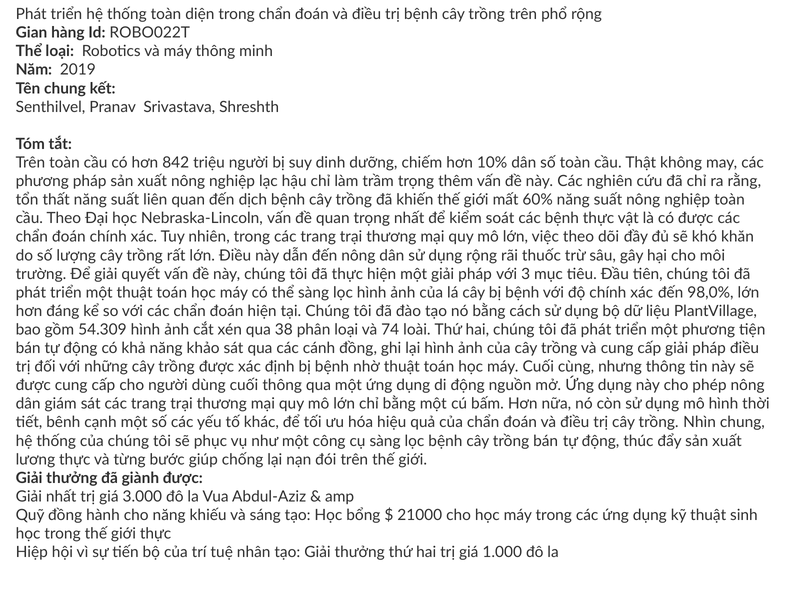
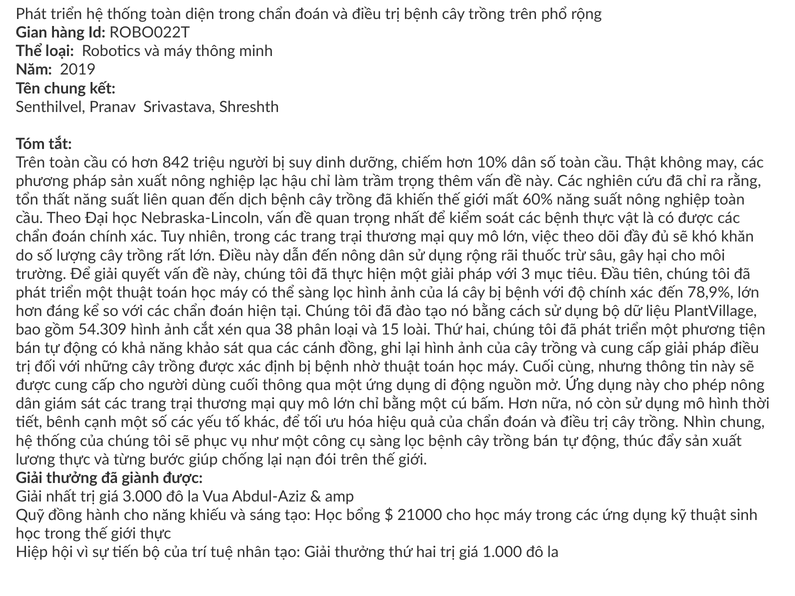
98,0%: 98,0% -> 78,9% (710, 293)
74: 74 -> 15 (390, 330)
